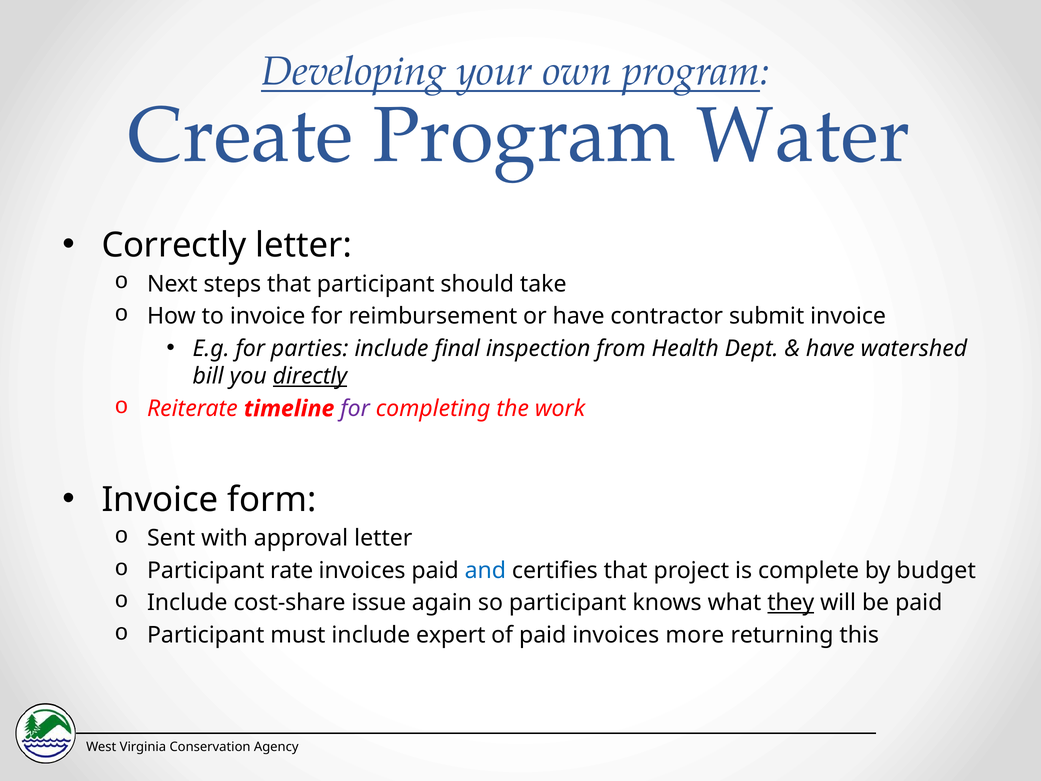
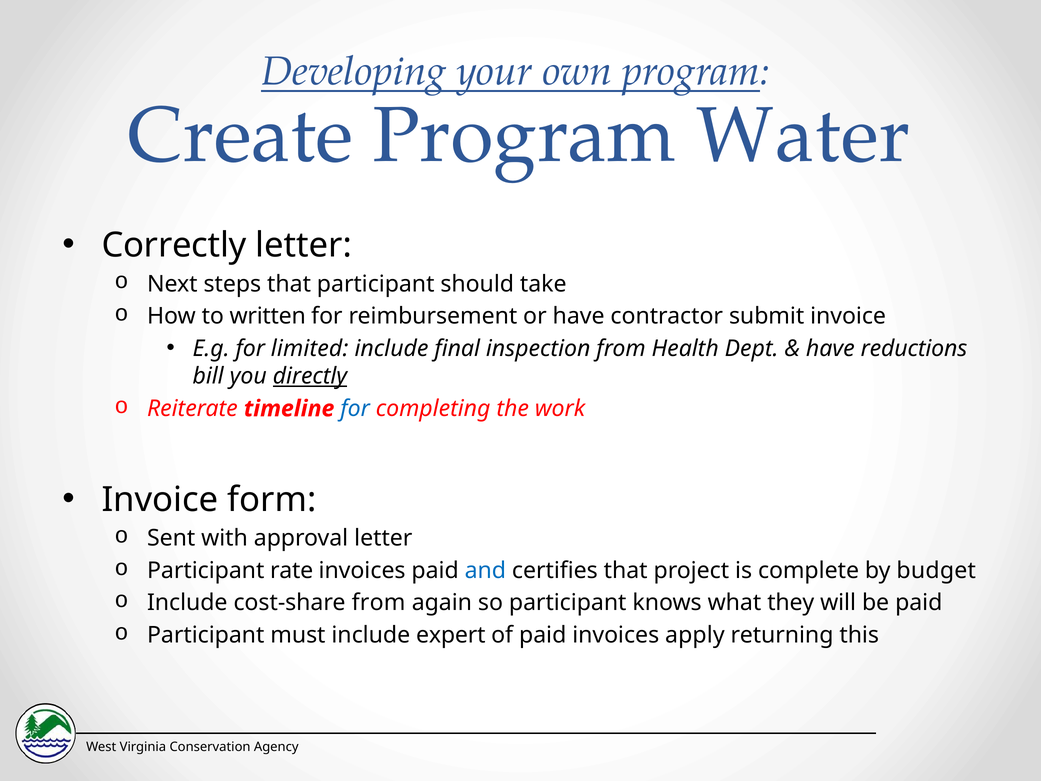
to invoice: invoice -> written (268, 316)
parties: parties -> limited (310, 348)
watershed: watershed -> reductions (914, 348)
for colour: purple -> blue (355, 409)
cost-share issue: issue -> from (379, 603)
they underline: present -> none (791, 603)
more: more -> apply (695, 635)
